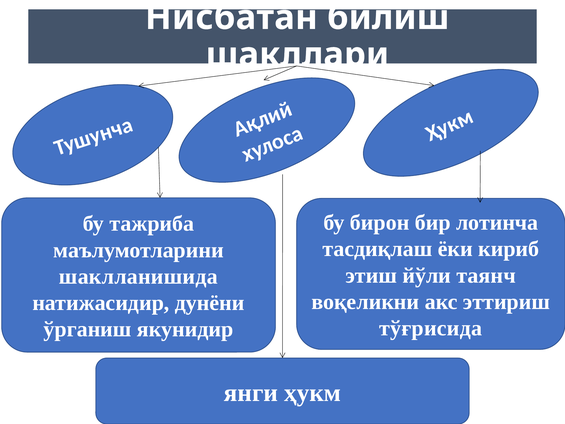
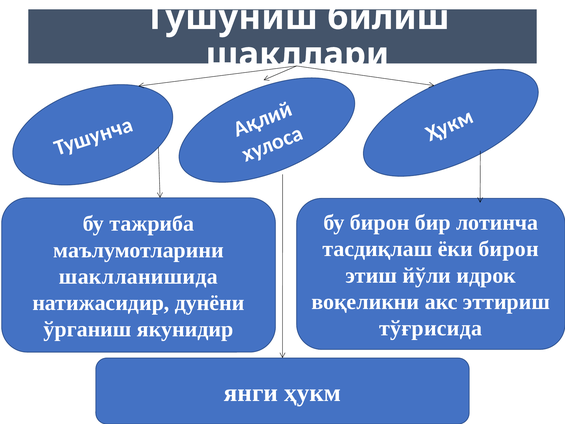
Нисбатан: Нисбатан -> Тушуниш (231, 18)
ёки кириб: кириб -> бирон (509, 249)
таянч: таянч -> идрок (486, 275)
